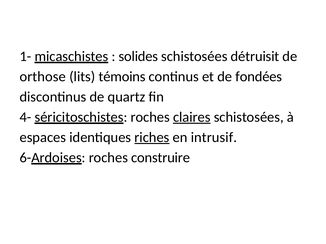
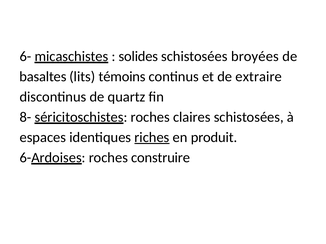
1-: 1- -> 6- (25, 56)
détruisit: détruisit -> broyées (255, 56)
orthose: orthose -> basaltes (43, 77)
fondées: fondées -> extraire (259, 77)
4-: 4- -> 8- (25, 117)
claires underline: present -> none (192, 117)
intrusif: intrusif -> produit (214, 138)
